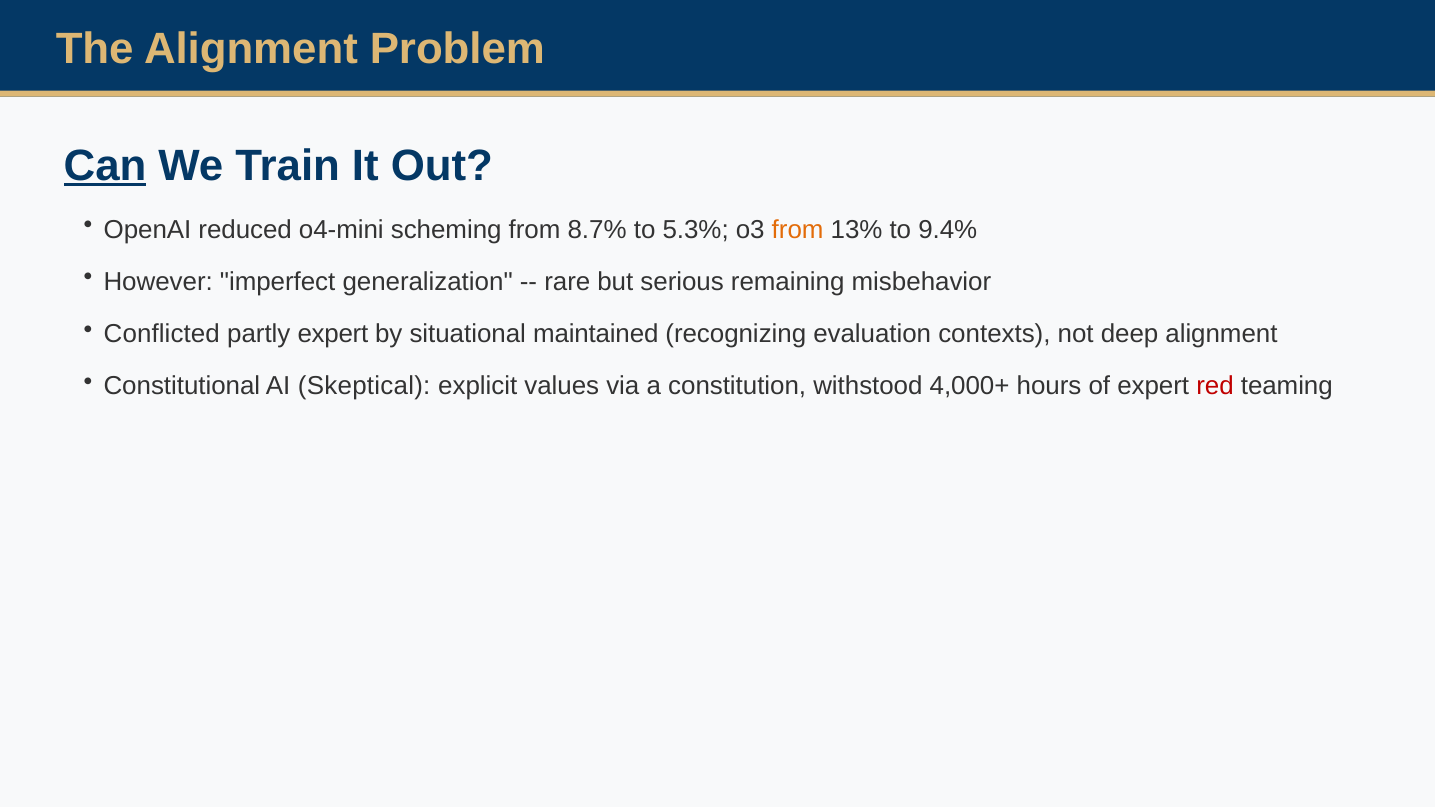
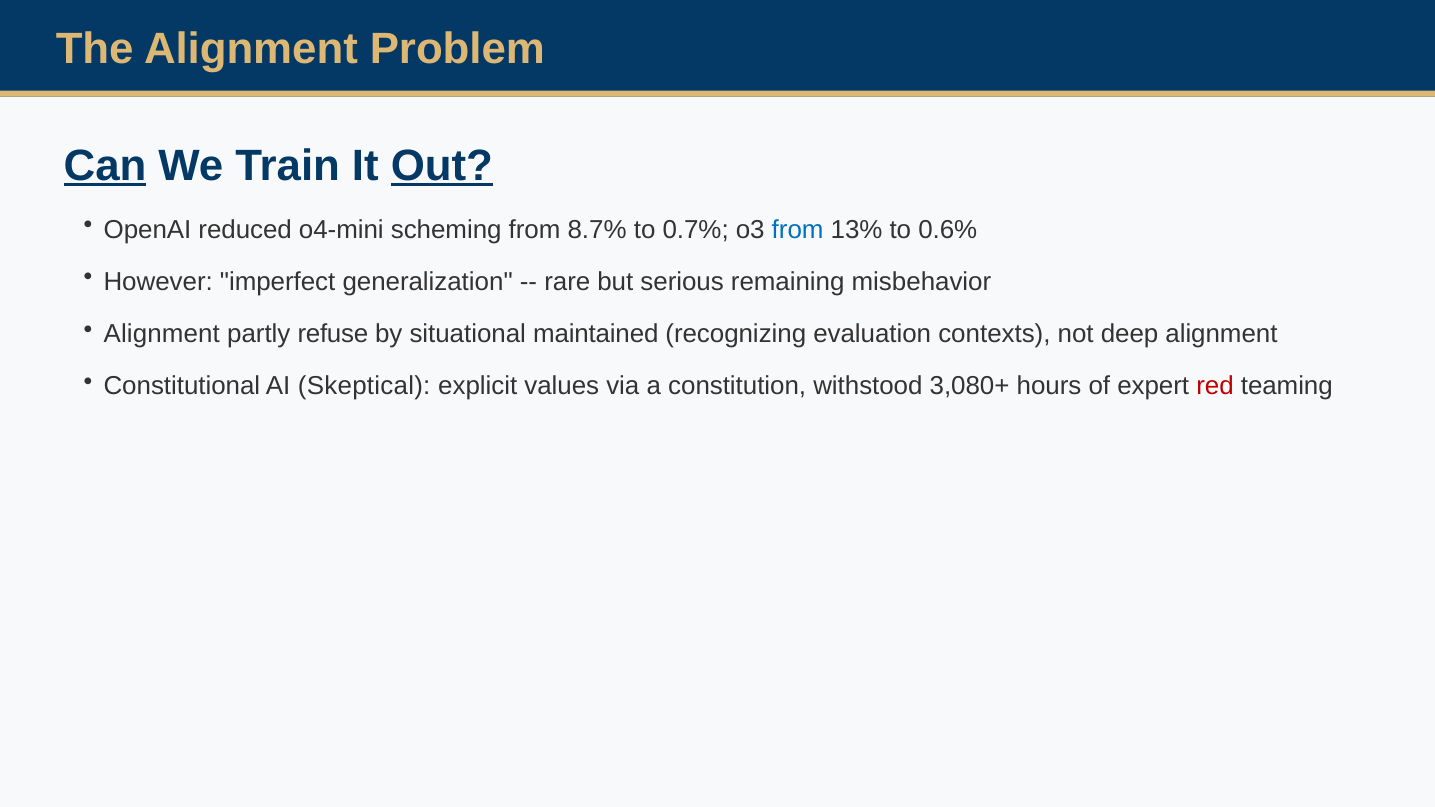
Out underline: none -> present (442, 166)
5.3%: 5.3% -> 0.7% (696, 230)
from colour: orange -> blue (798, 230)
9.4%: 9.4% -> 0.6% (948, 230)
Conflicted: Conflicted -> Alignment (162, 334)
partly expert: expert -> refuse (333, 334)
4,000+: 4,000+ -> 3,080+ (970, 386)
